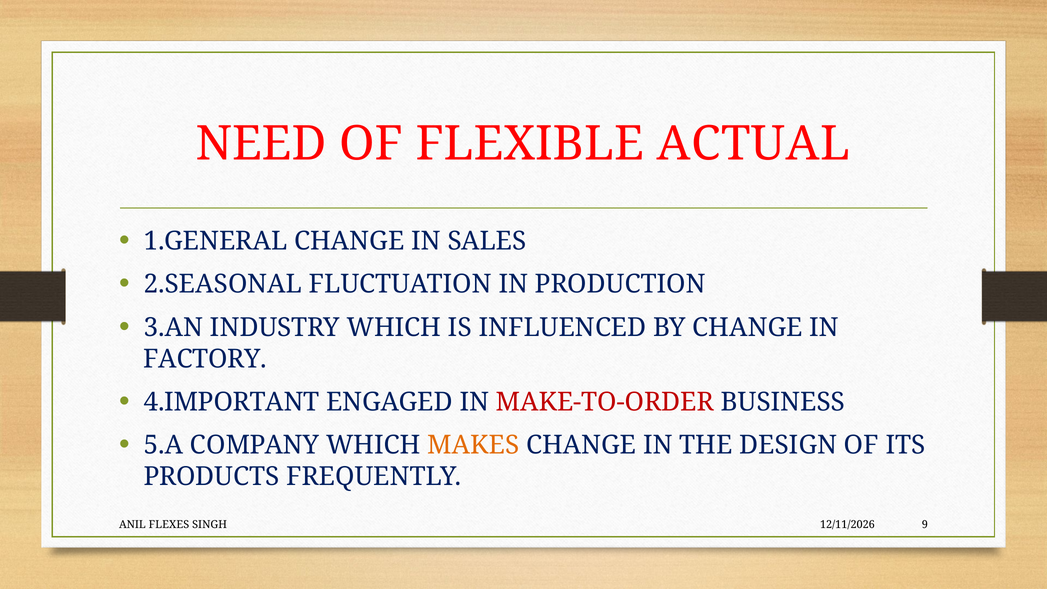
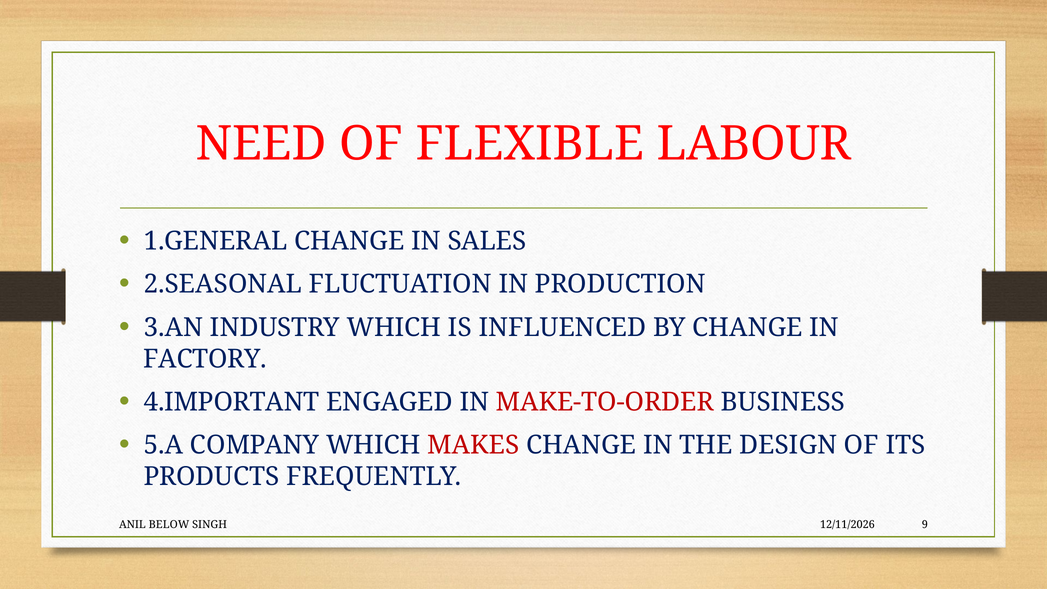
ACTUAL: ACTUAL -> LABOUR (754, 144)
MAKES colour: orange -> red (473, 445)
FLEXES: FLEXES -> BELOW (169, 524)
